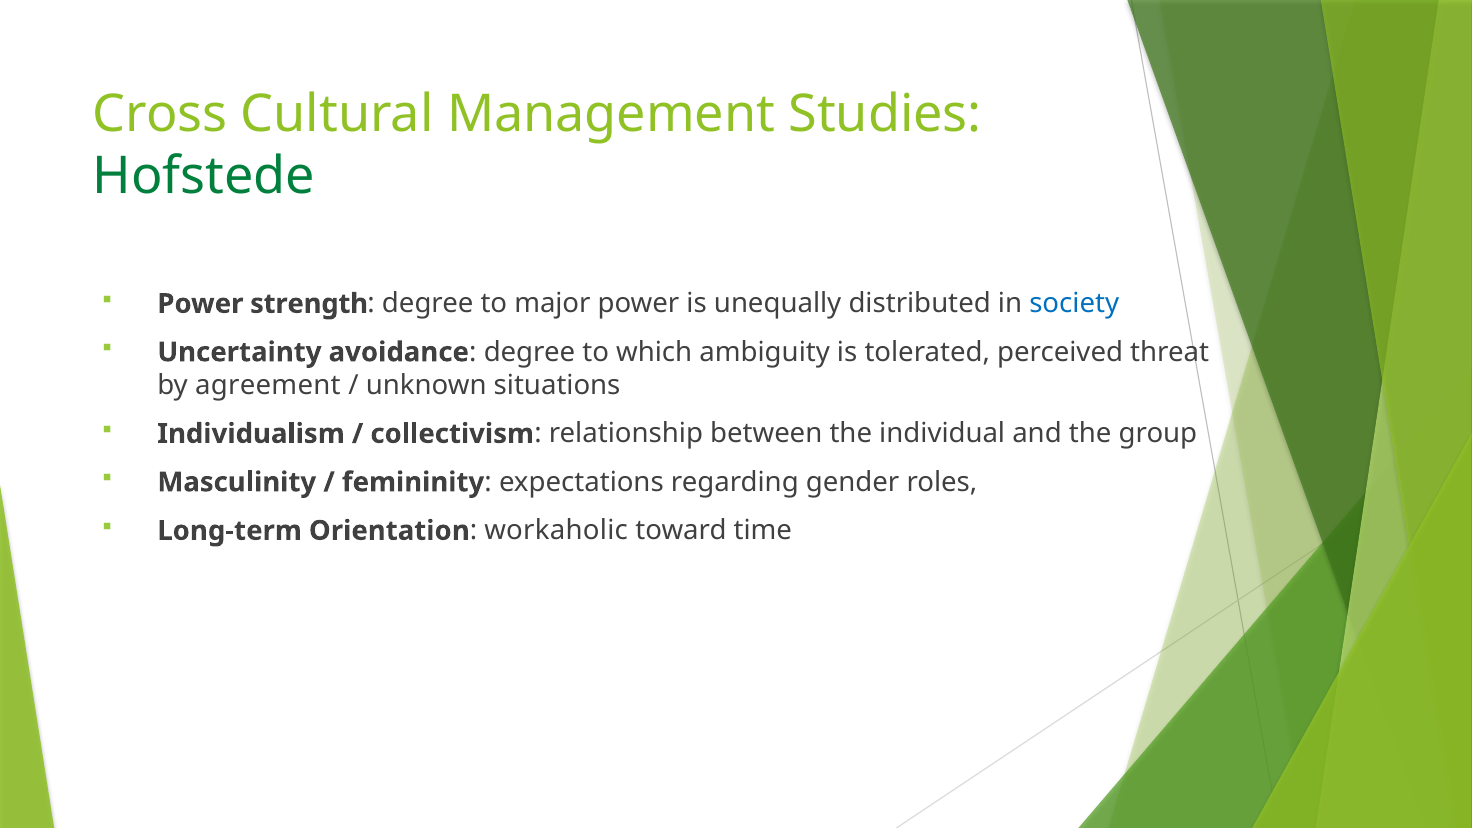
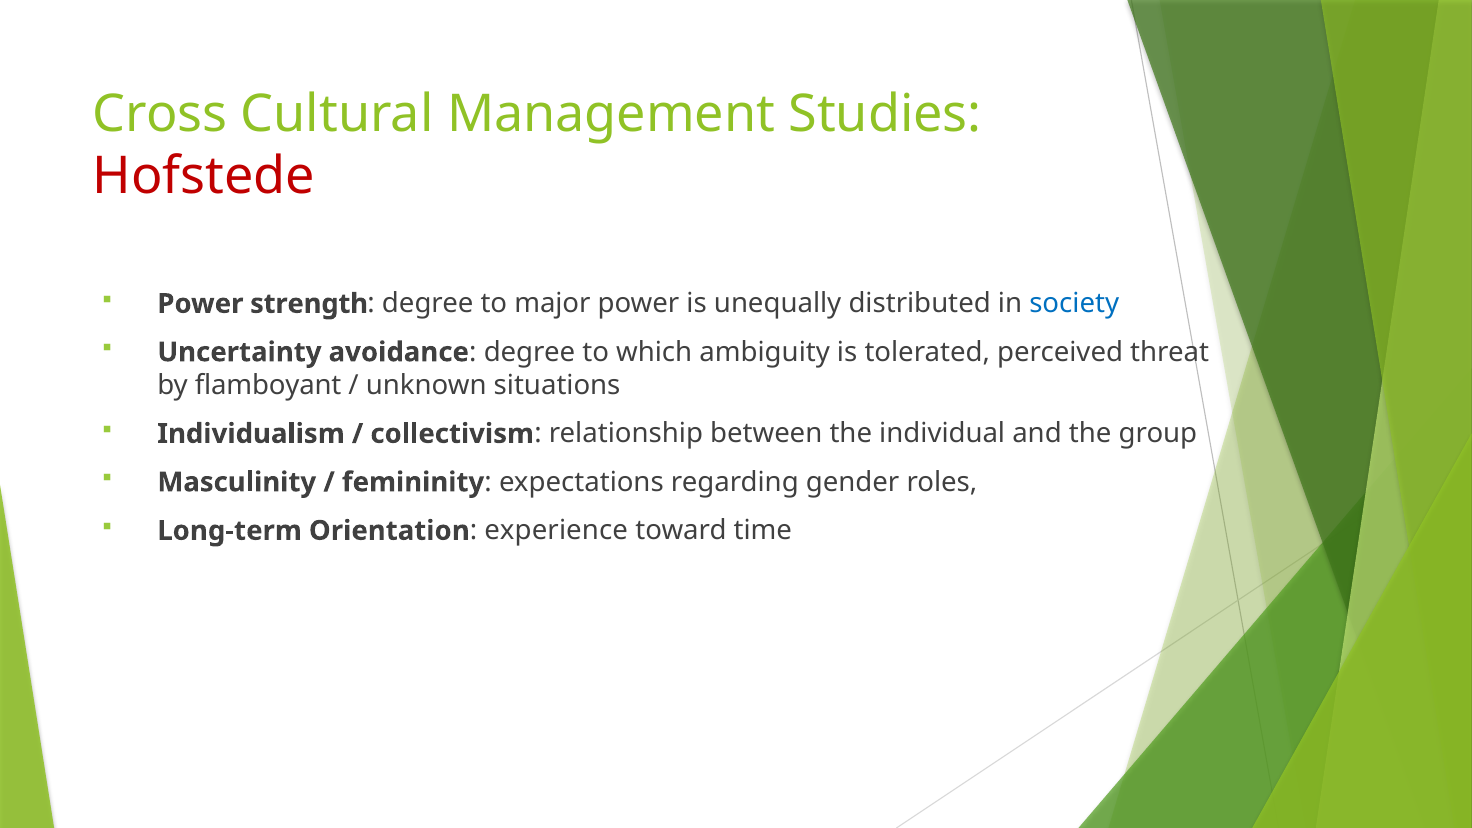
Hofstede colour: green -> red (204, 177)
agreement: agreement -> flamboyant (268, 385)
workaholic: workaholic -> experience (556, 531)
